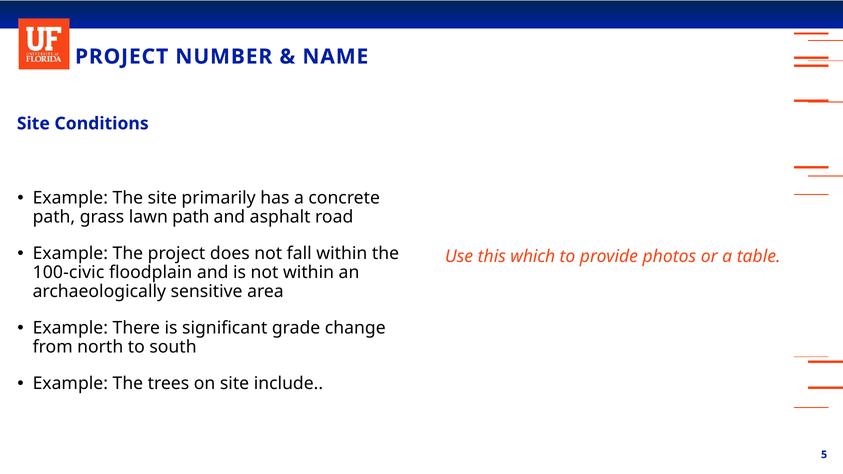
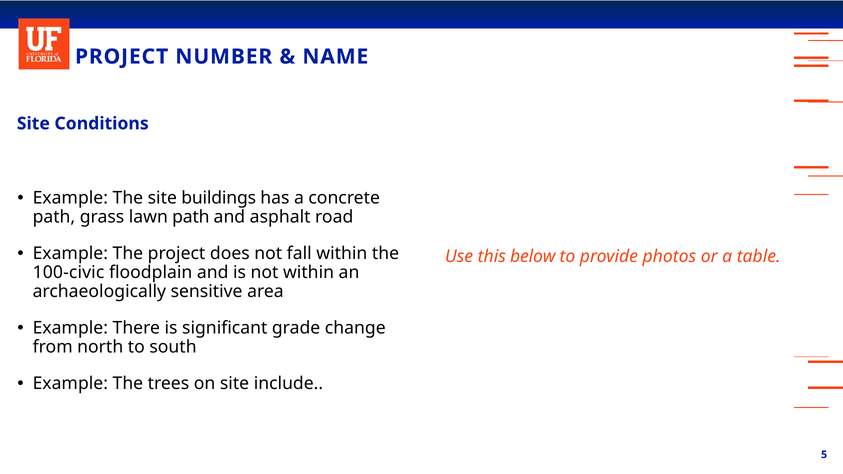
primarily: primarily -> buildings (219, 198)
which: which -> below (533, 256)
